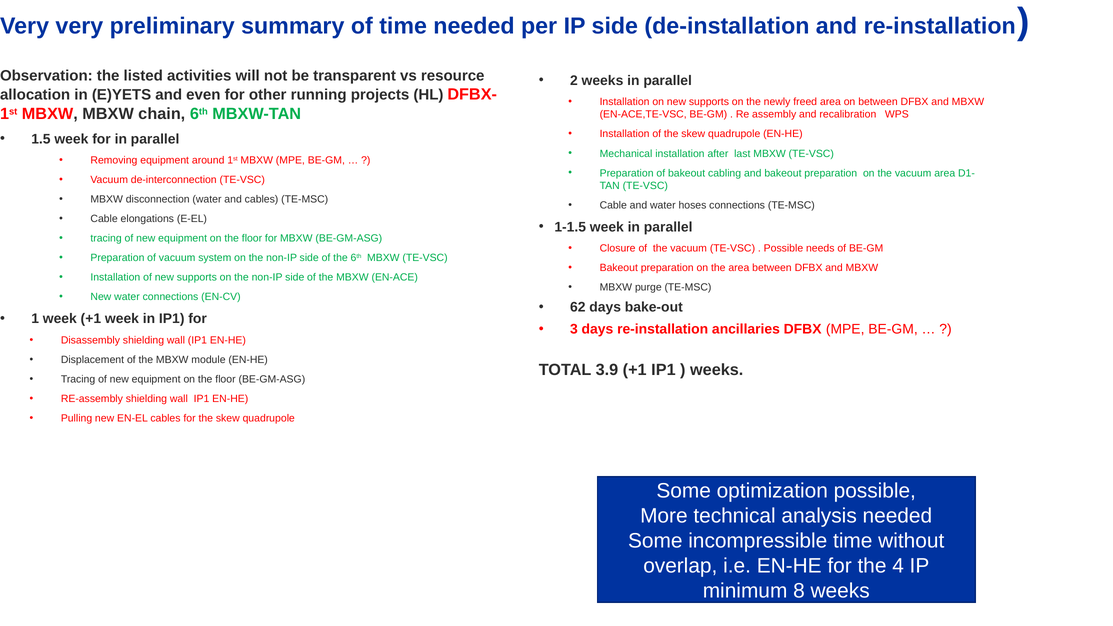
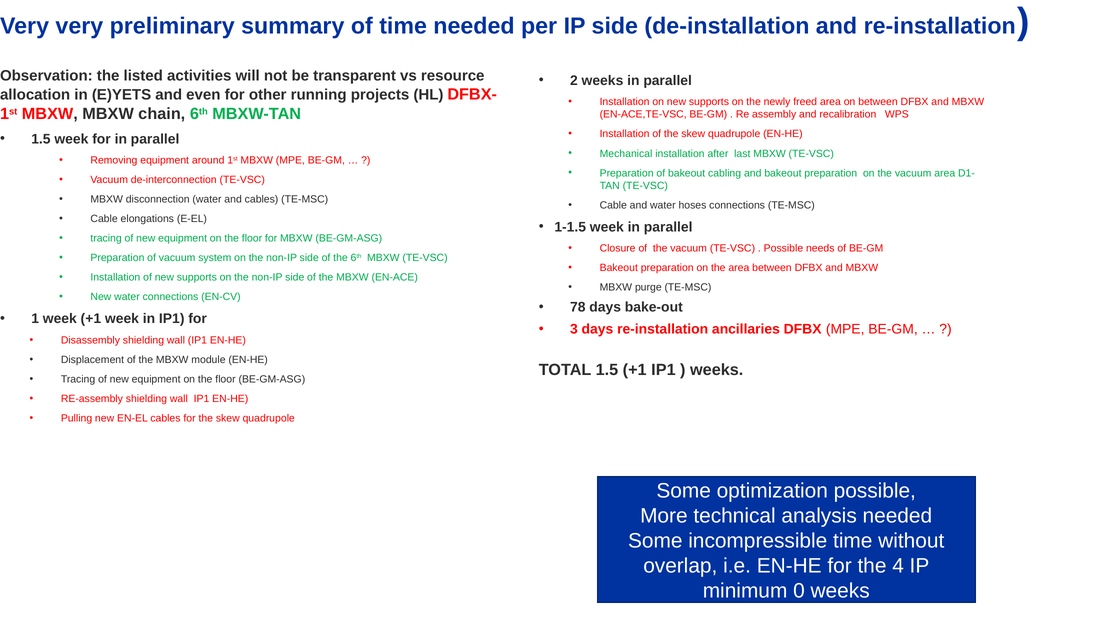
62: 62 -> 78 (578, 307)
TOTAL 3.9: 3.9 -> 1.5 (607, 370)
8: 8 -> 0 (799, 591)
